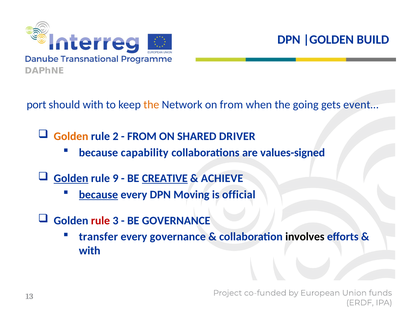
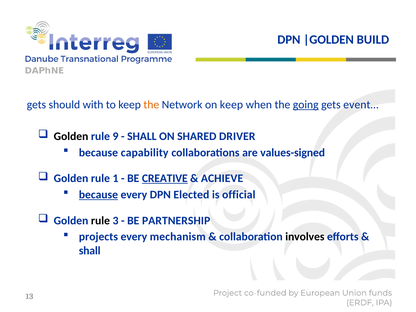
port: port -> gets (36, 105)
on from: from -> keep (231, 105)
going underline: none -> present (306, 105)
Golden colour: orange -> black (71, 136)
2: 2 -> 9 (116, 136)
FROM: FROM -> SHALL (142, 136)
Golden underline: present -> none (71, 178)
9: 9 -> 1 (116, 178)
Moving: Moving -> Elected (191, 195)
rule colour: red -> black (100, 221)
BE GOVERNANCE: GOVERNANCE -> PARTNERSHIP (176, 221)
transfer: transfer -> projects (98, 237)
every governance: governance -> mechanism (178, 237)
with: with -> shall (90, 251)
